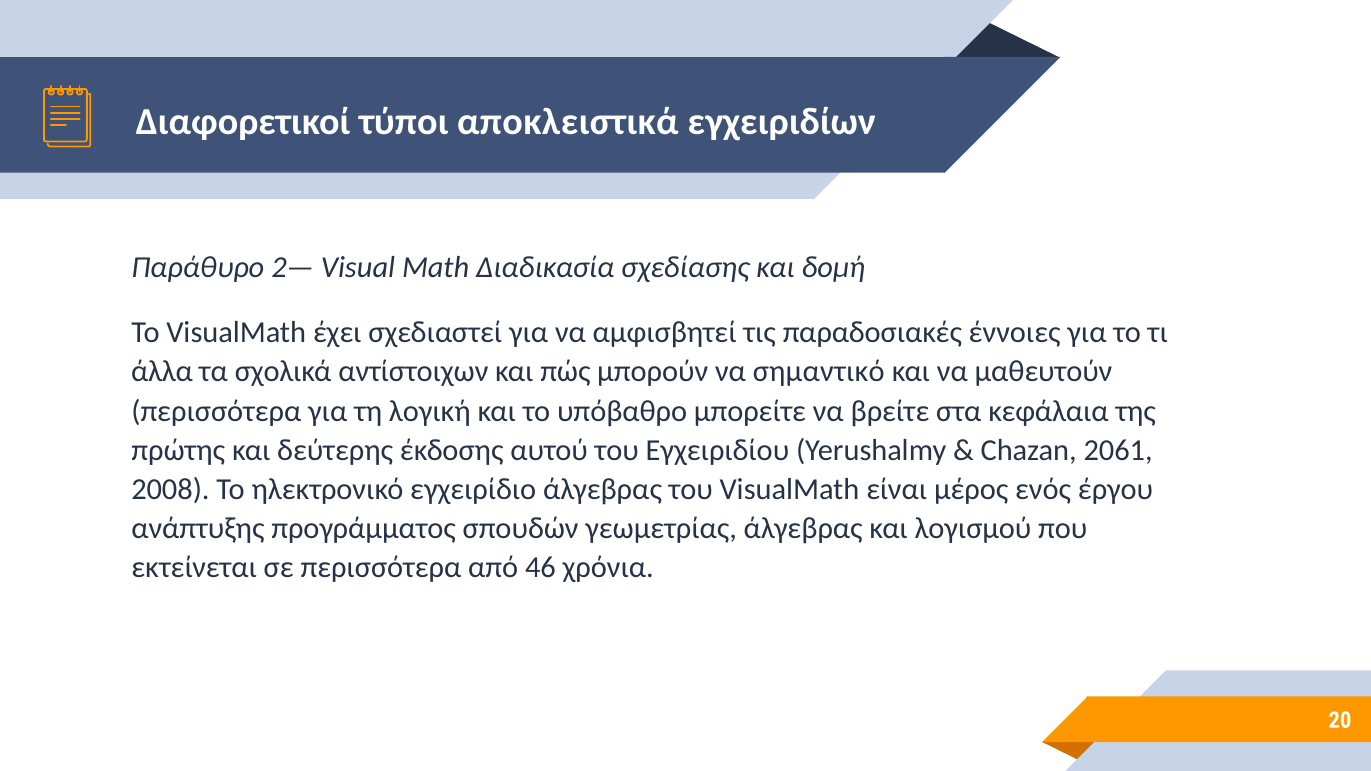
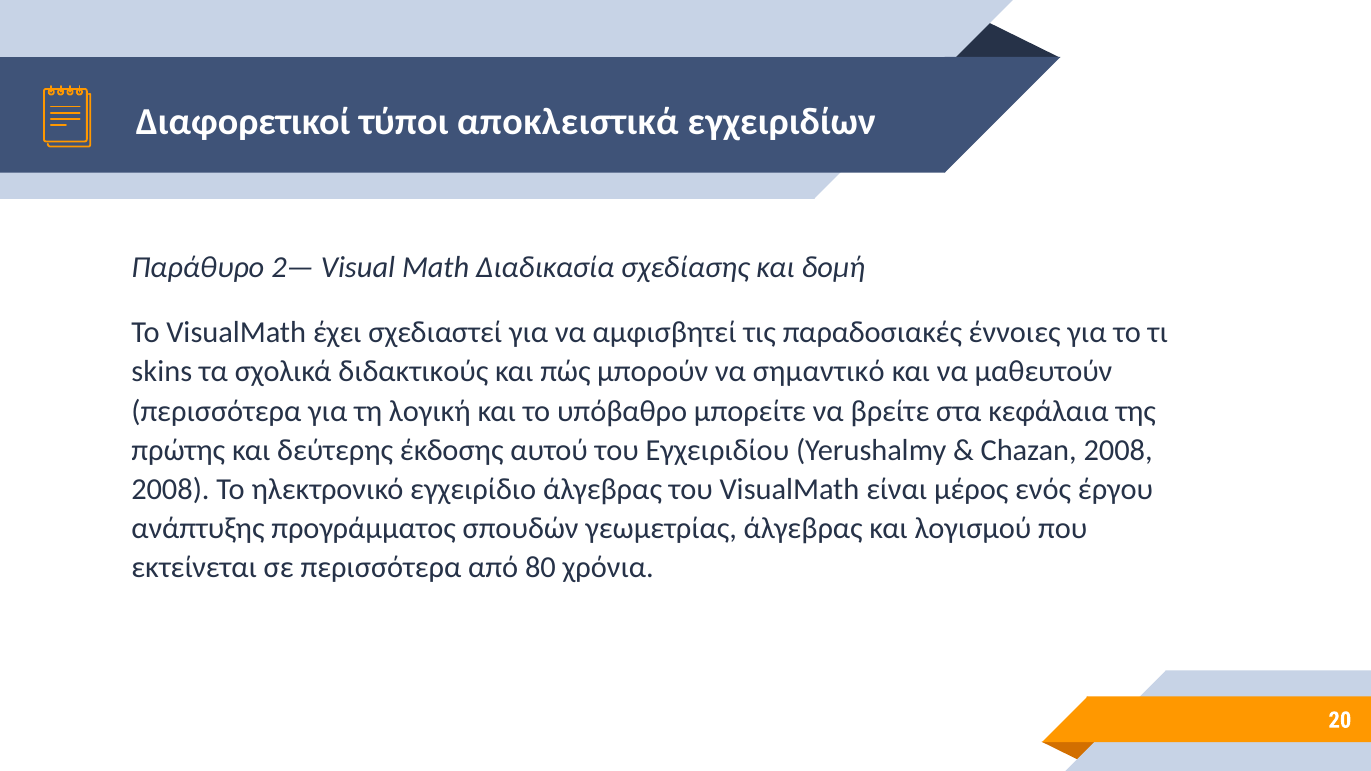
άλλα: άλλα -> skins (162, 372)
αντίστοιχων: αντίστοιχων -> διδακτικούς (413, 372)
Chazan 2061: 2061 -> 2008 (1118, 450)
46: 46 -> 80 (540, 567)
